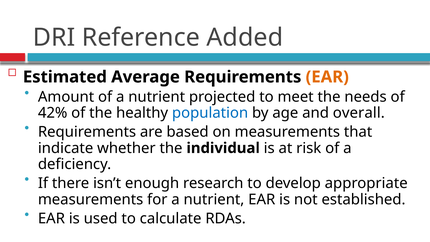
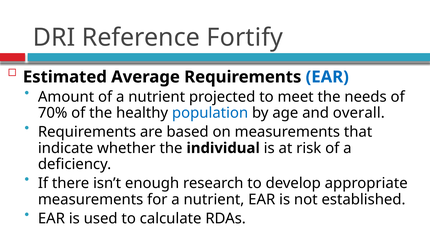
Added: Added -> Fortify (245, 37)
EAR colour: orange -> blue (327, 77)
42%: 42% -> 70% (53, 113)
